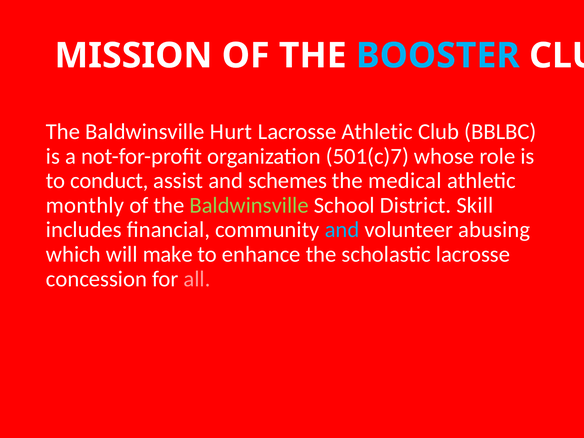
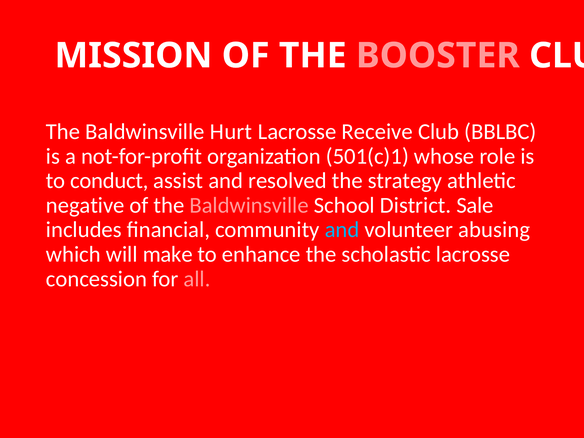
BOOSTER colour: light blue -> pink (438, 56)
Lacrosse Athletic: Athletic -> Receive (377, 132)
501(c)7: 501(c)7 -> 501(c)1 (367, 156)
schemes: schemes -> resolved (287, 181)
medical: medical -> strategy (405, 181)
monthly: monthly -> negative (85, 205)
Baldwinsville colour: light green -> pink (249, 205)
Skill: Skill -> Sale (475, 205)
